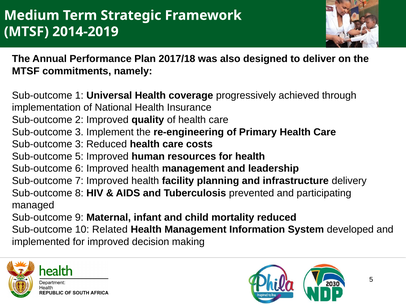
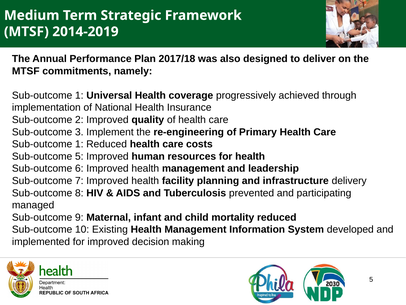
3: 3 -> 1 (79, 144)
Related: Related -> Existing (110, 229)
